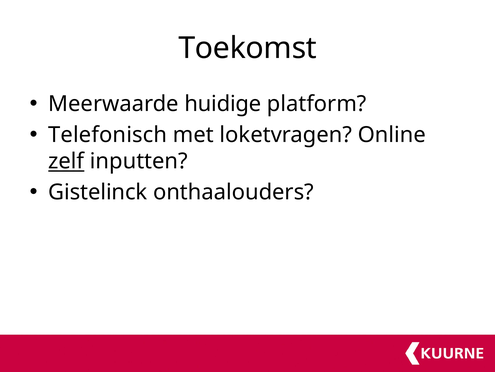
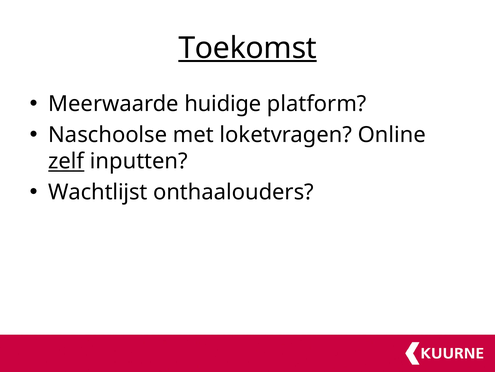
Toekomst underline: none -> present (248, 48)
Telefonisch: Telefonisch -> Naschoolse (108, 135)
Gistelinck: Gistelinck -> Wachtlijst (98, 192)
